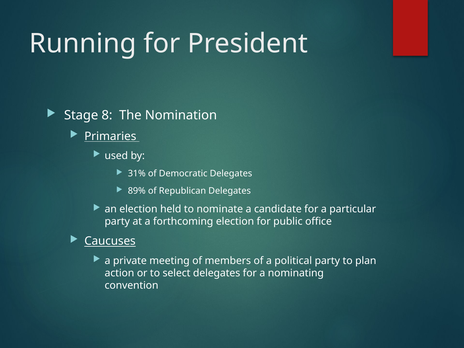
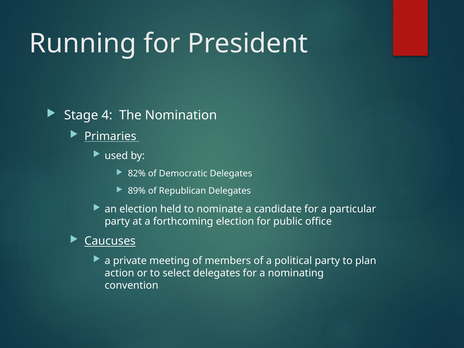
8: 8 -> 4 (107, 115)
31%: 31% -> 82% (137, 174)
